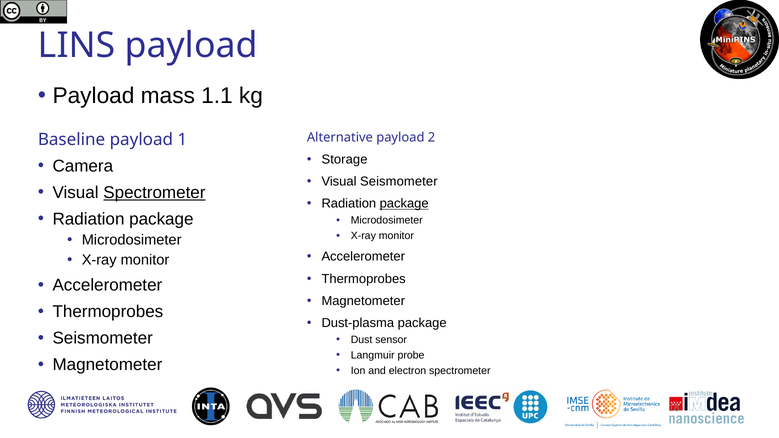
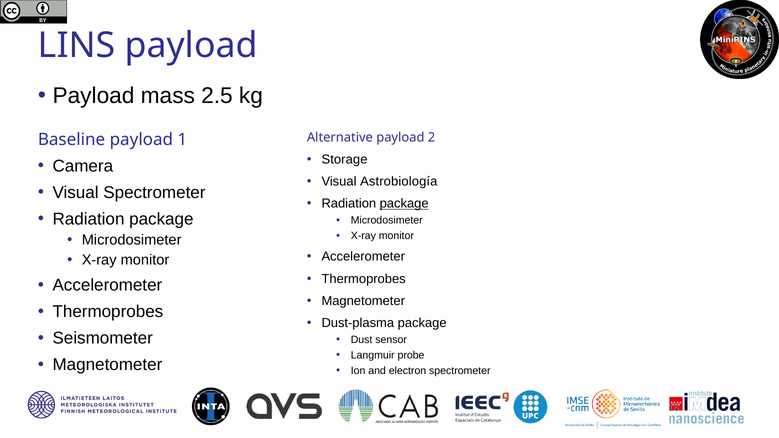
1.1: 1.1 -> 2.5 (217, 96)
Visual Seismometer: Seismometer -> Astrobiología (399, 182)
Spectrometer underline: present -> none (154, 193)
